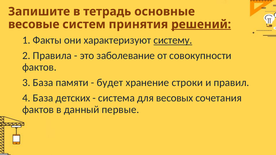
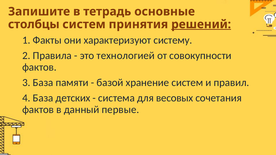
весовые: весовые -> столбцы (34, 24)
систему underline: present -> none (173, 40)
заболевание: заболевание -> технологией (126, 56)
будет: будет -> базой (110, 83)
хранение строки: строки -> систем (187, 83)
